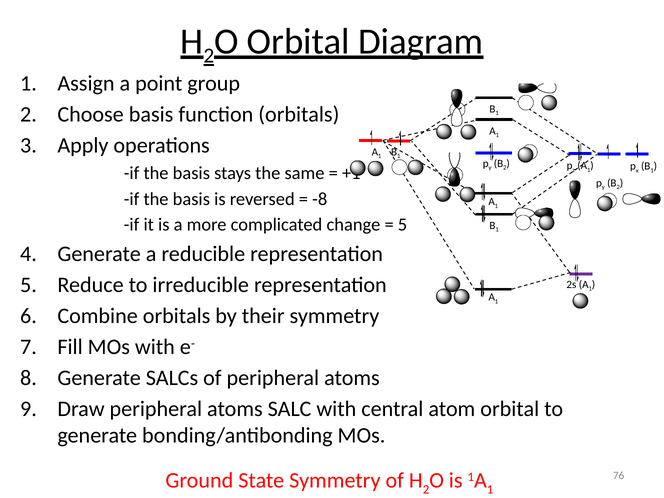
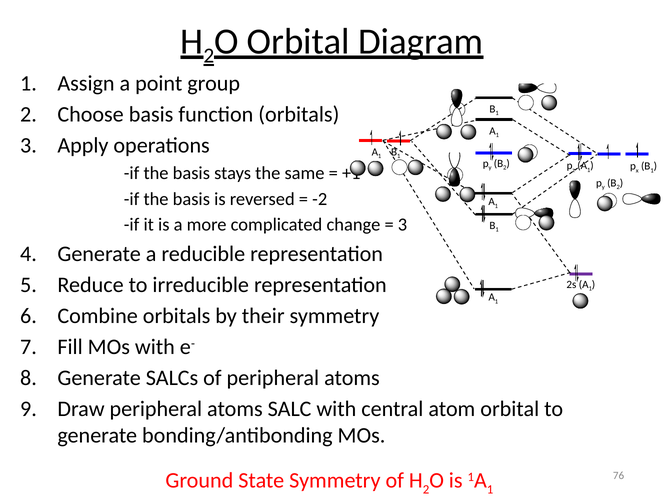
-8: -8 -> -2 (320, 199)
5: 5 -> 3 (403, 225)
